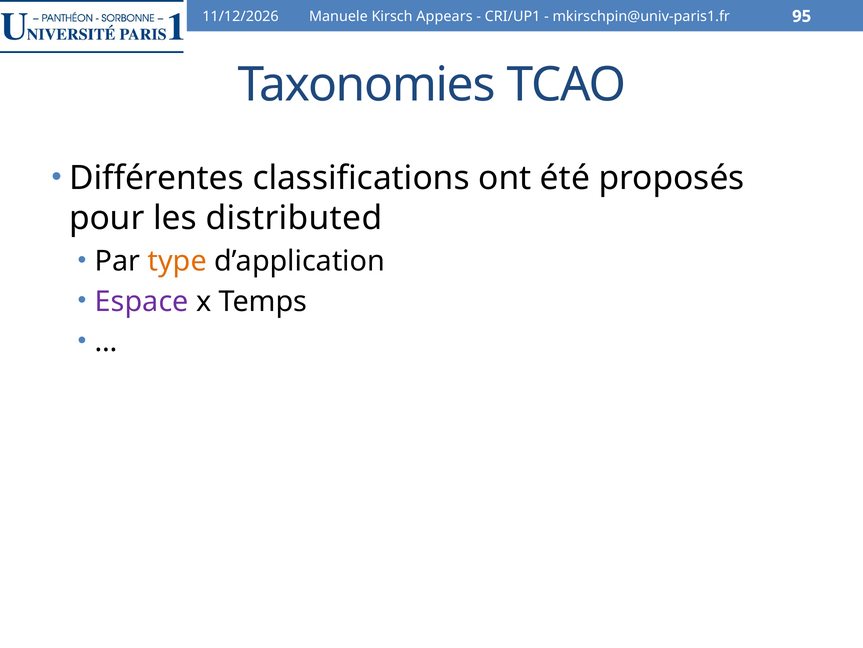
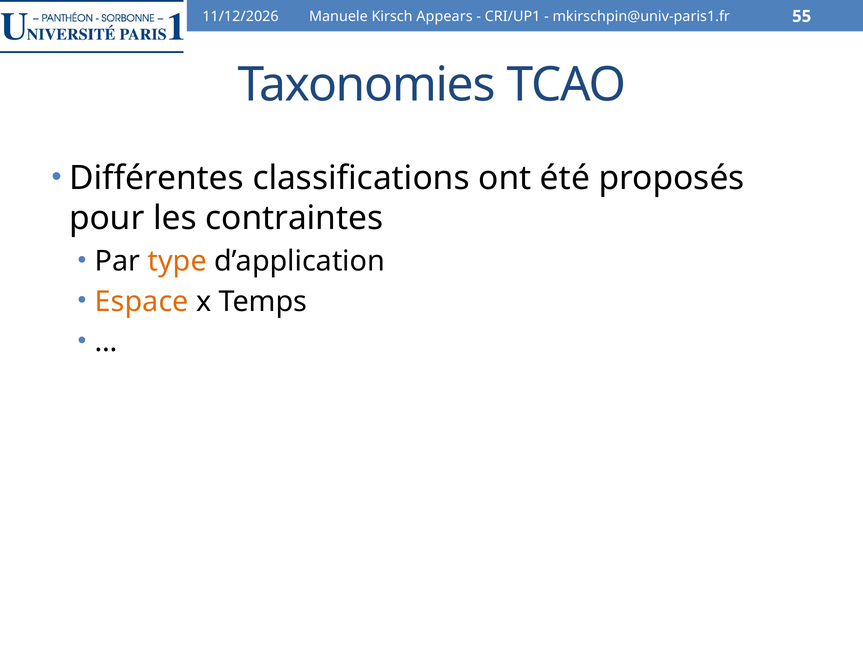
95: 95 -> 55 (802, 16)
distributed: distributed -> contraintes (294, 218)
Espace colour: purple -> orange (142, 301)
